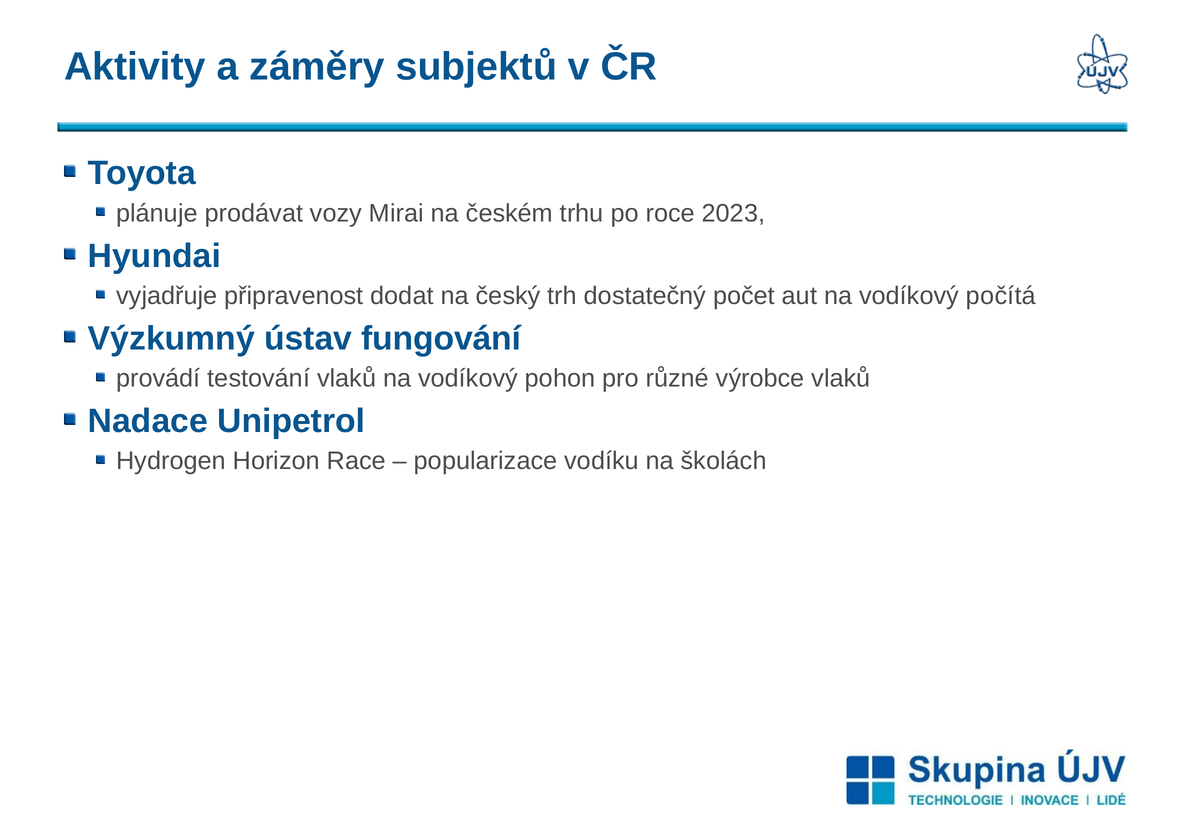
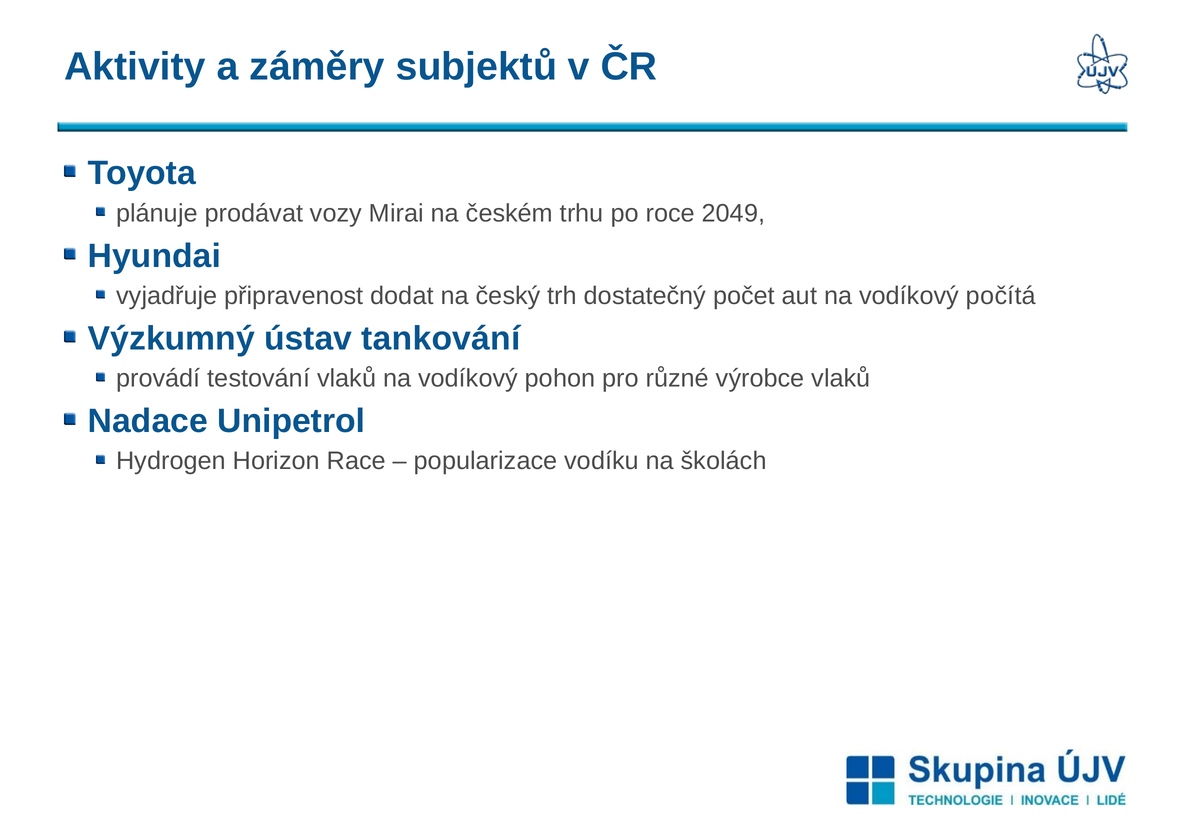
2023: 2023 -> 2049 (733, 213)
fungování: fungování -> tankování (441, 338)
